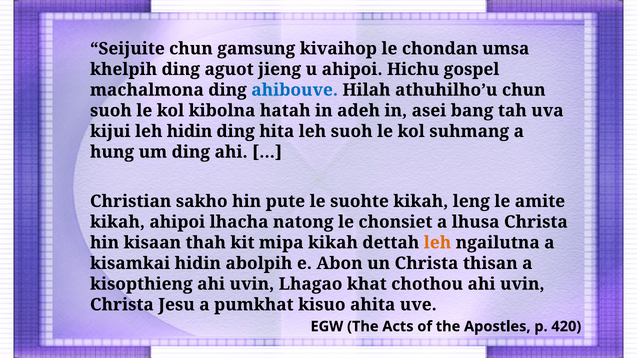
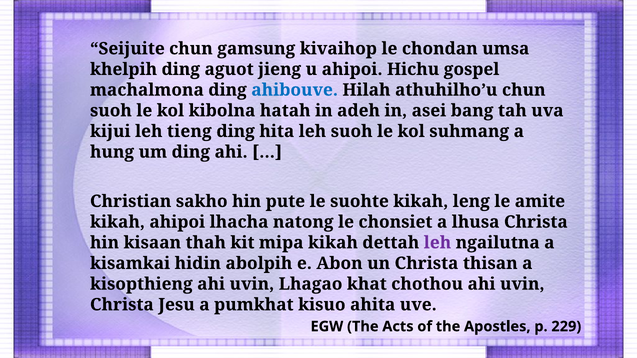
leh hidin: hidin -> tieng (189, 131)
leh colour: orange -> purple (437, 243)
420: 420 -> 229 (566, 327)
